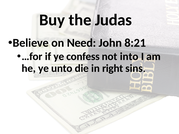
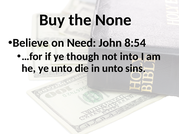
Judas: Judas -> None (113, 20)
8:21: 8:21 -> 8:54 (135, 43)
confess: confess -> though (83, 57)
in right: right -> unto (113, 68)
